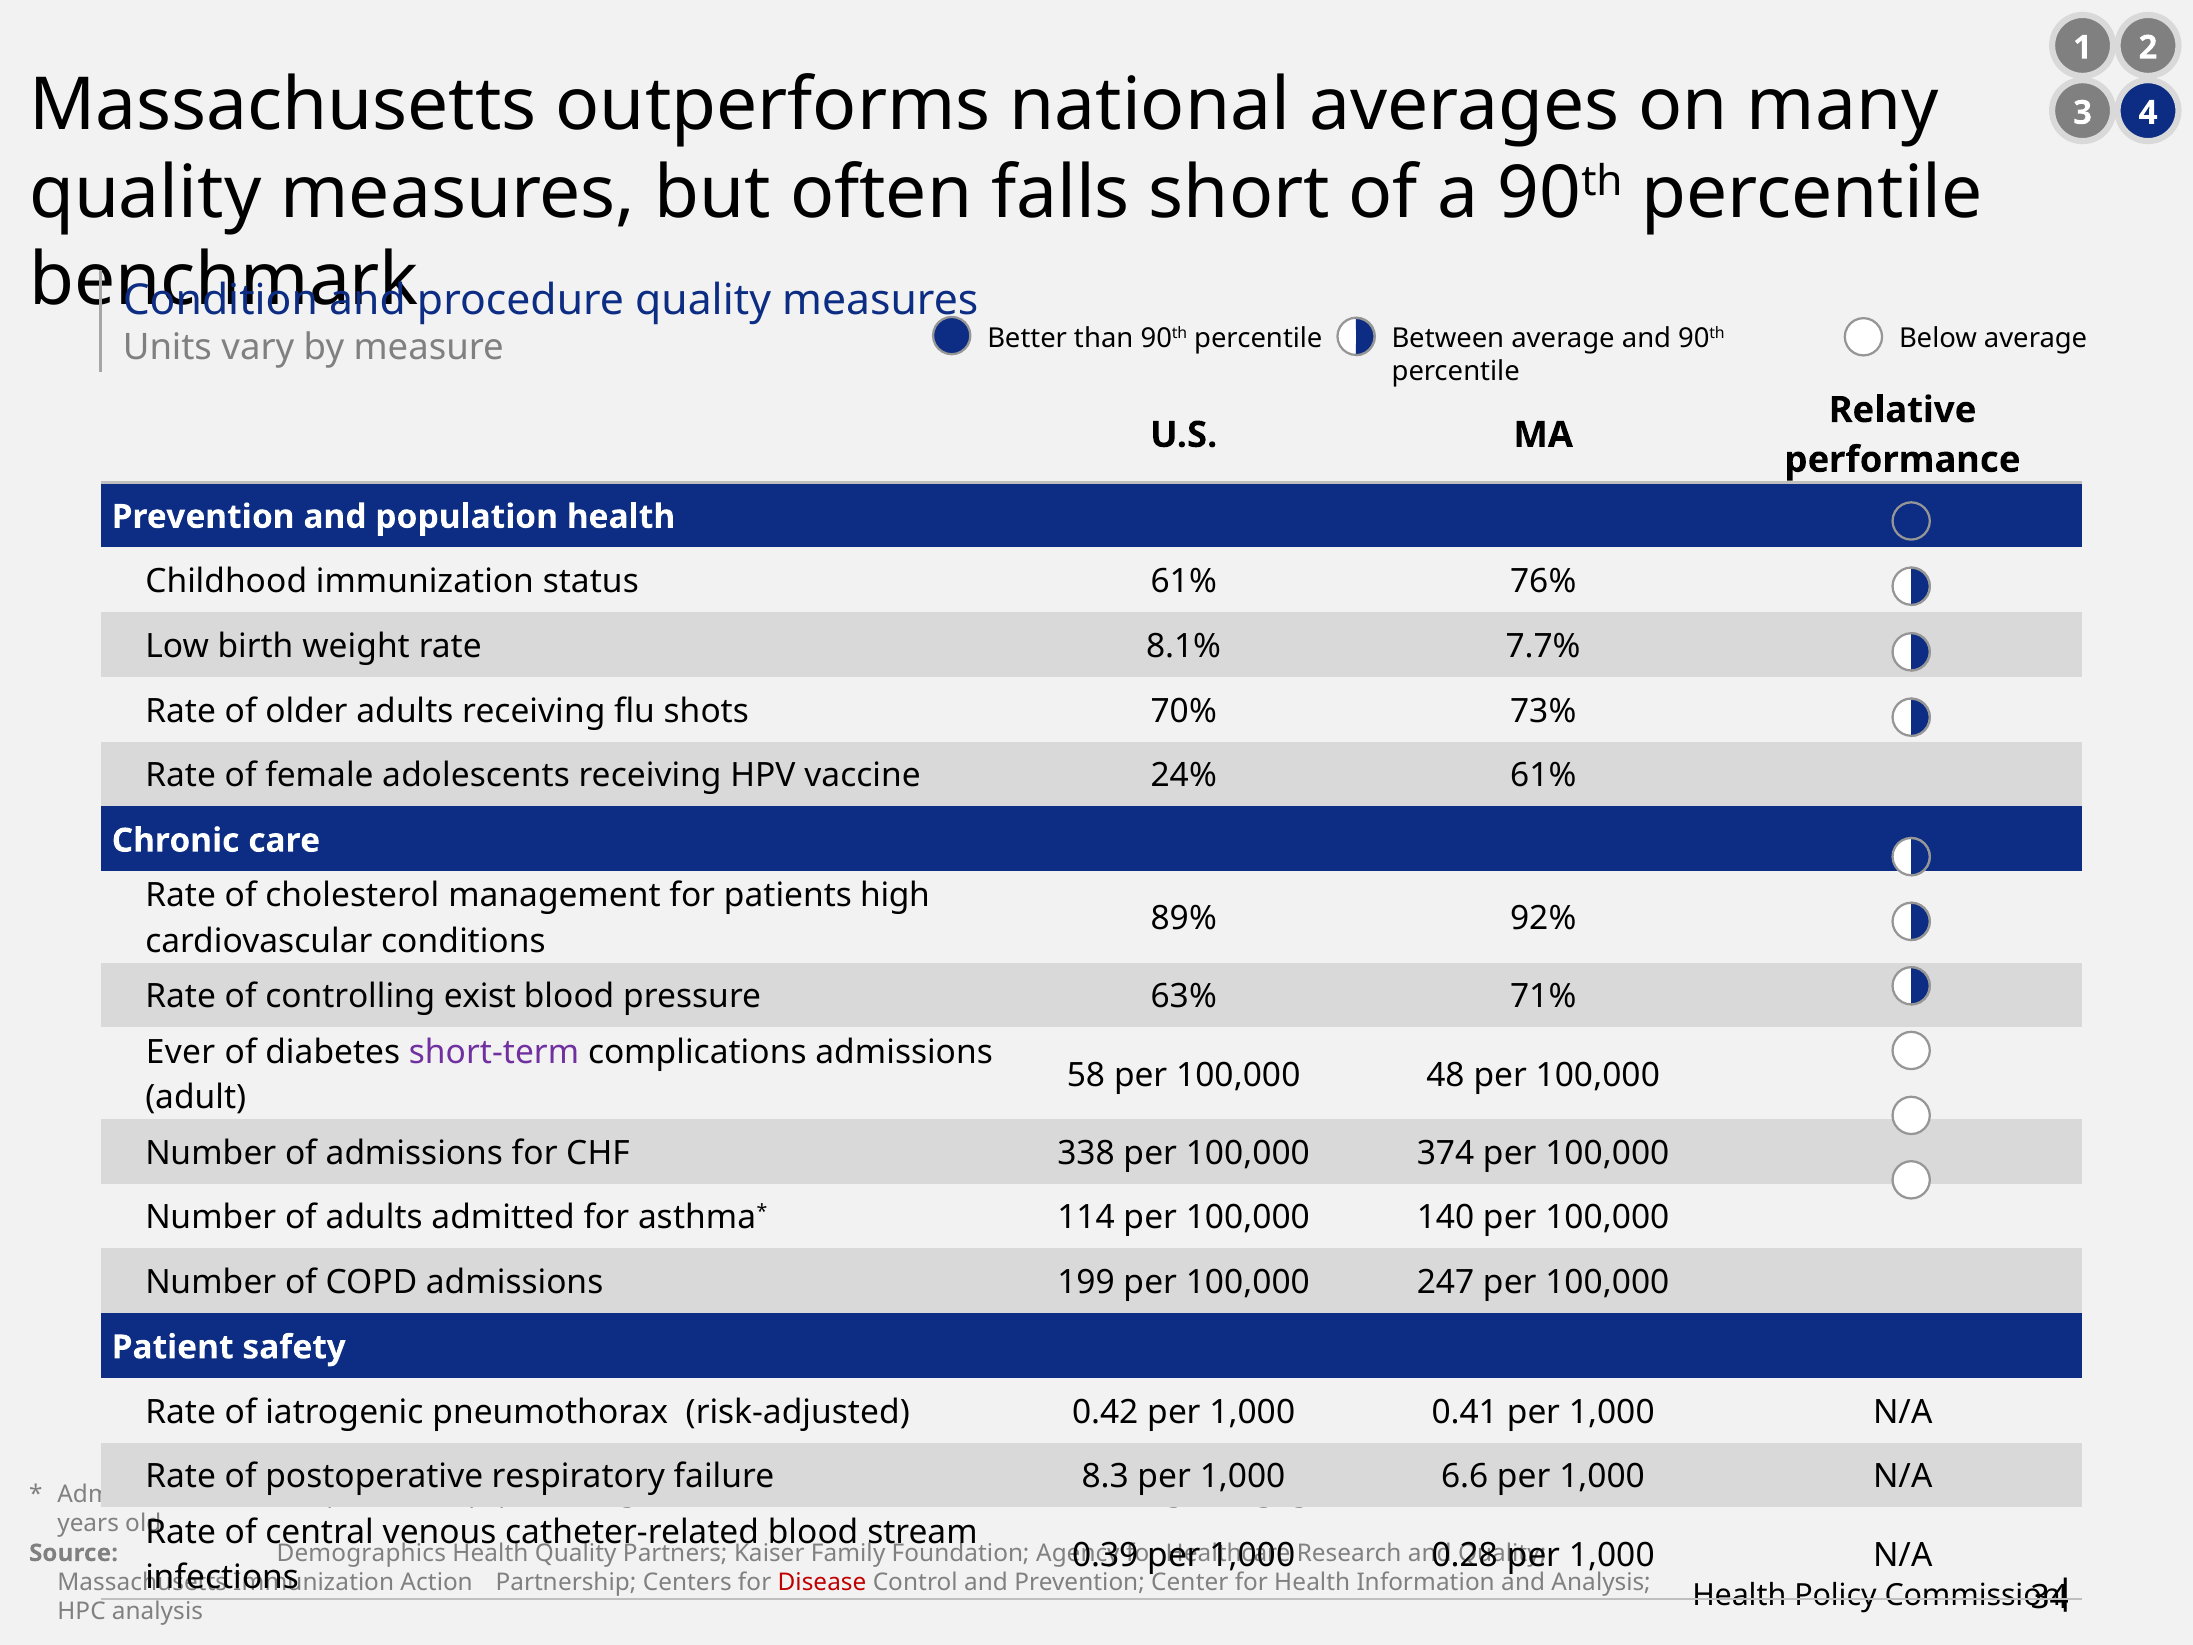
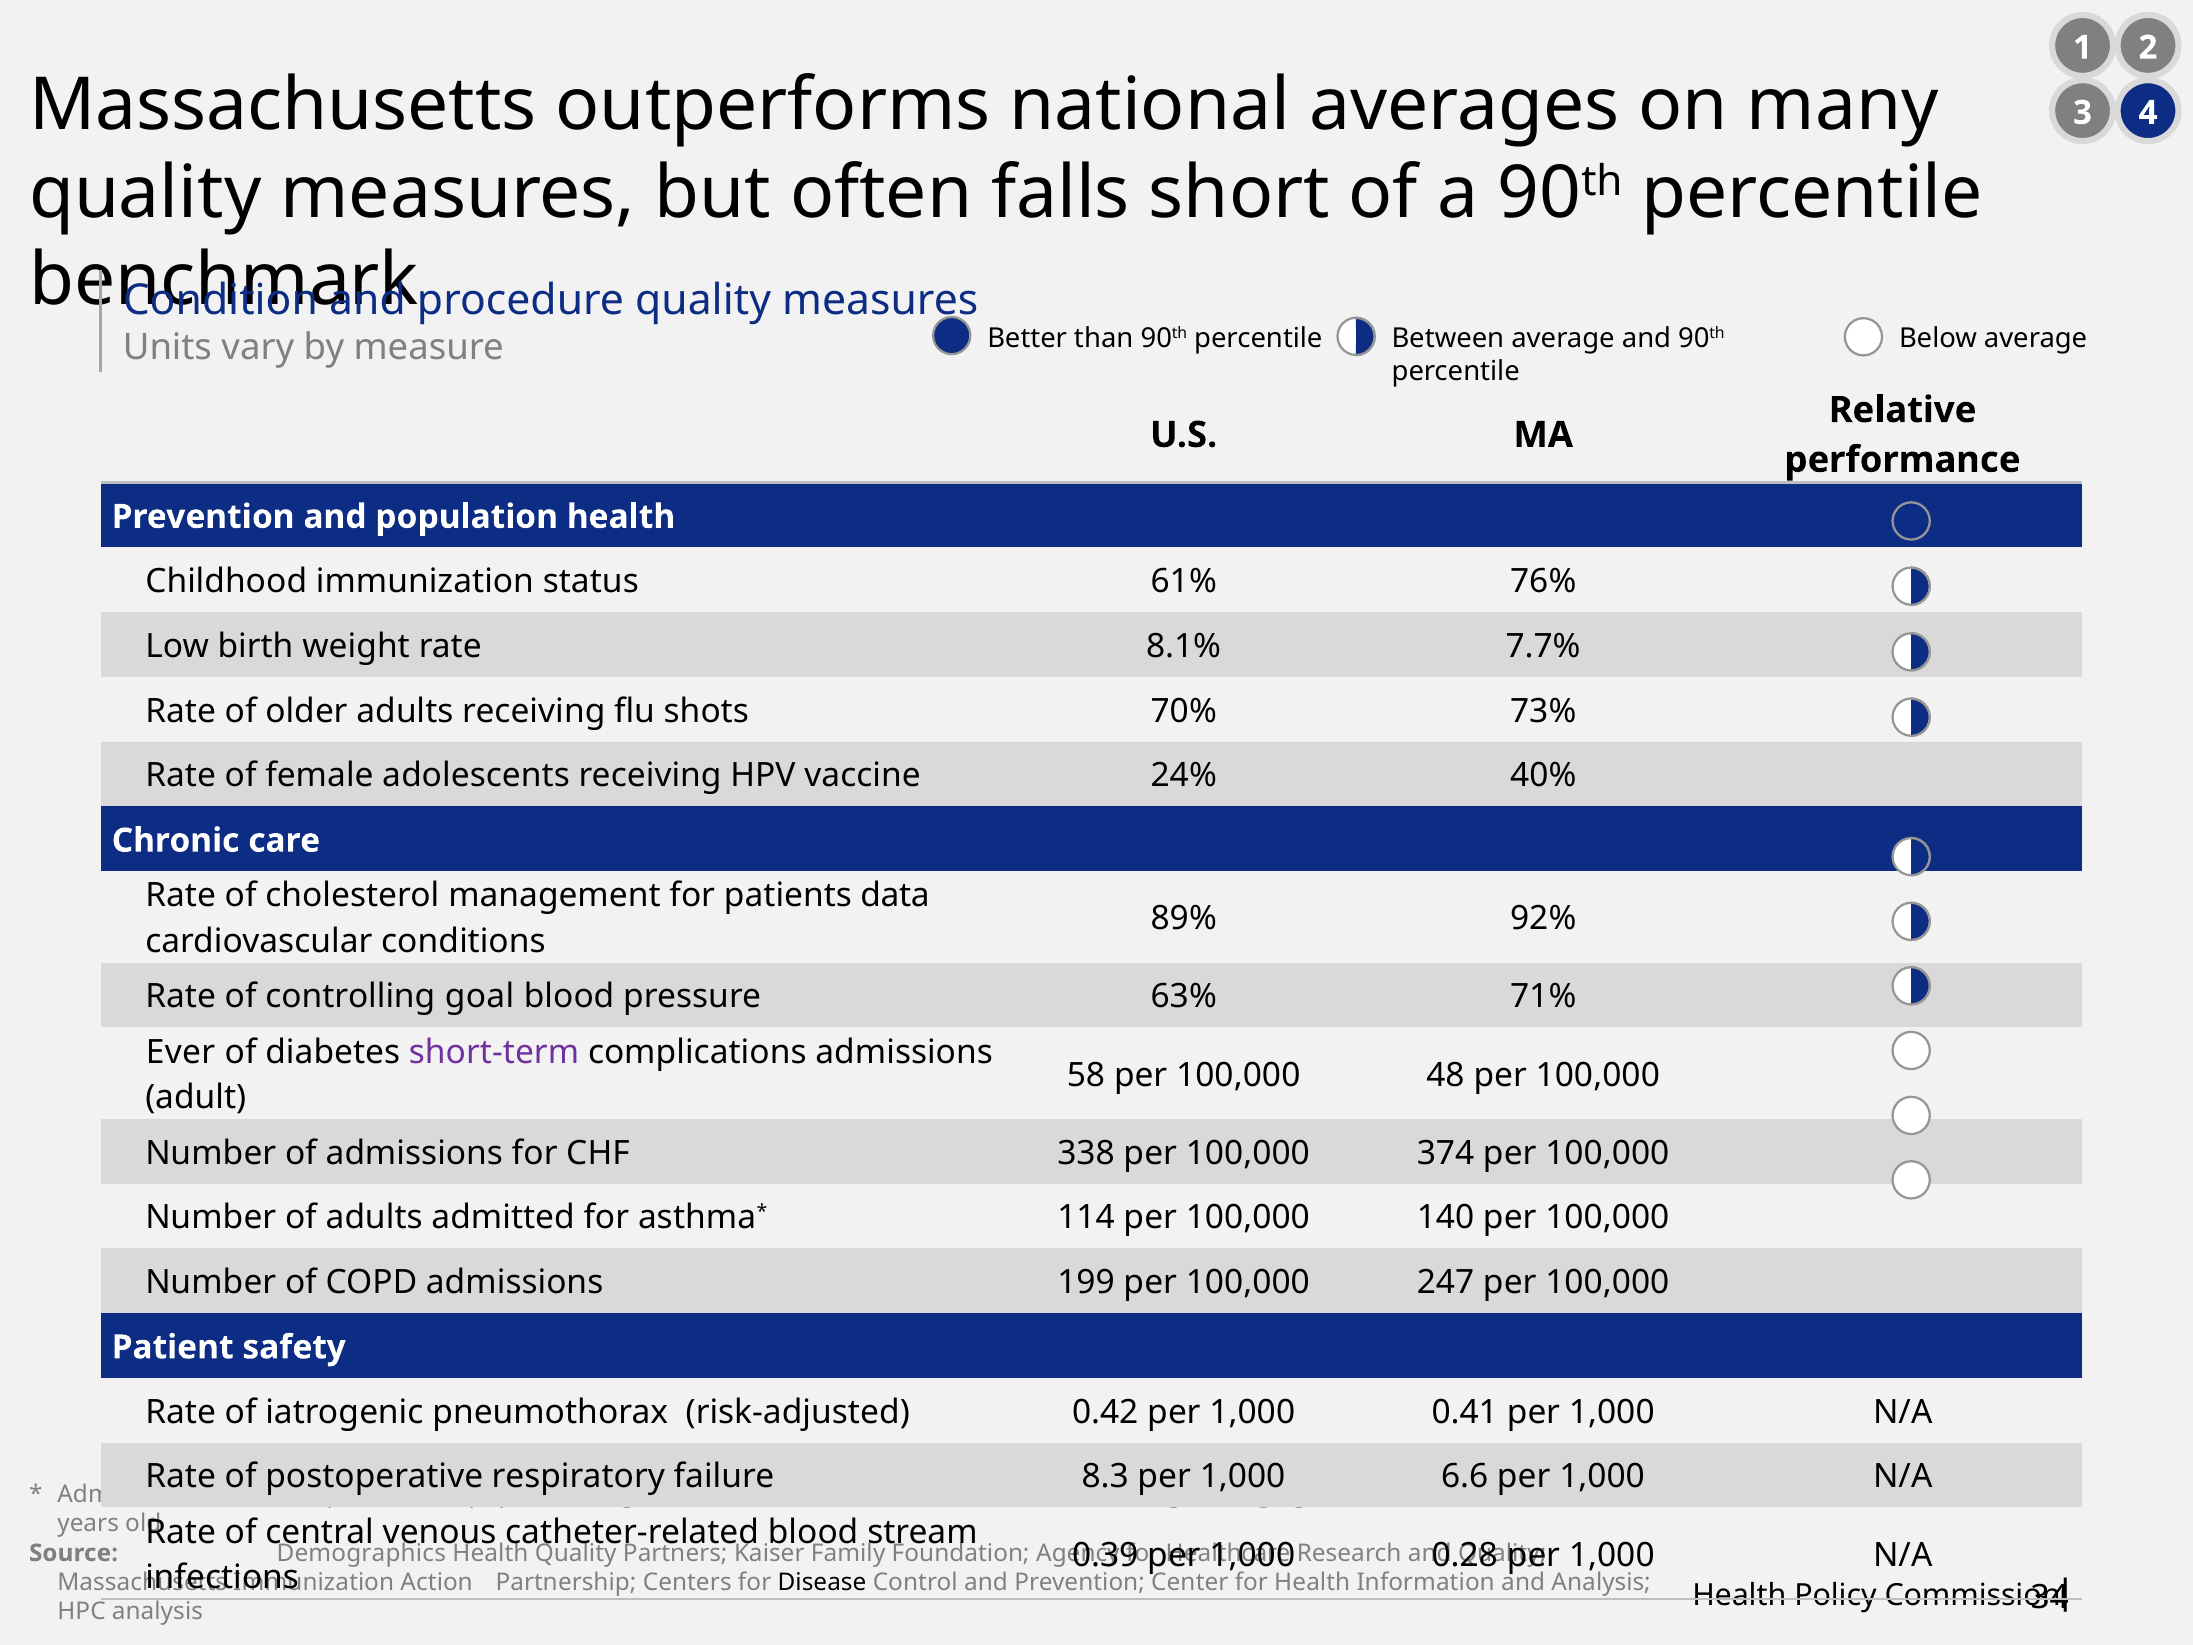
24% 61%: 61% -> 40% (1543, 776)
high: high -> data (895, 896)
exist: exist -> goal (480, 997)
Disease colour: red -> black (822, 1582)
